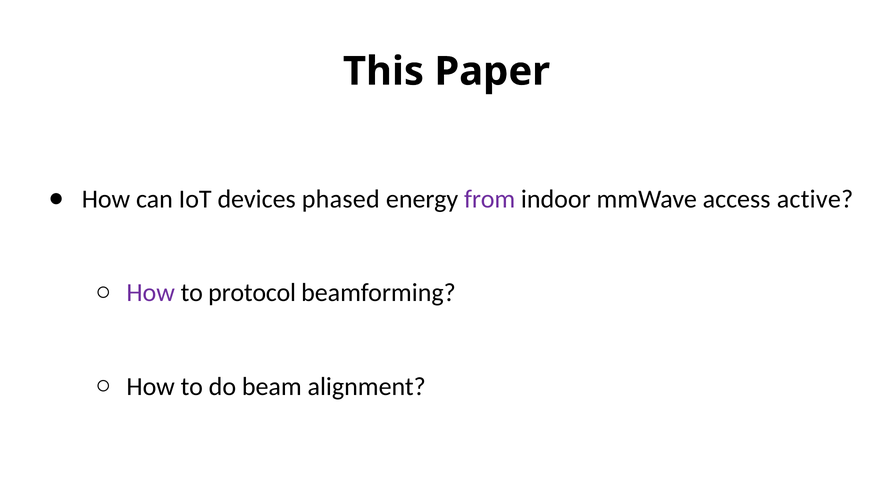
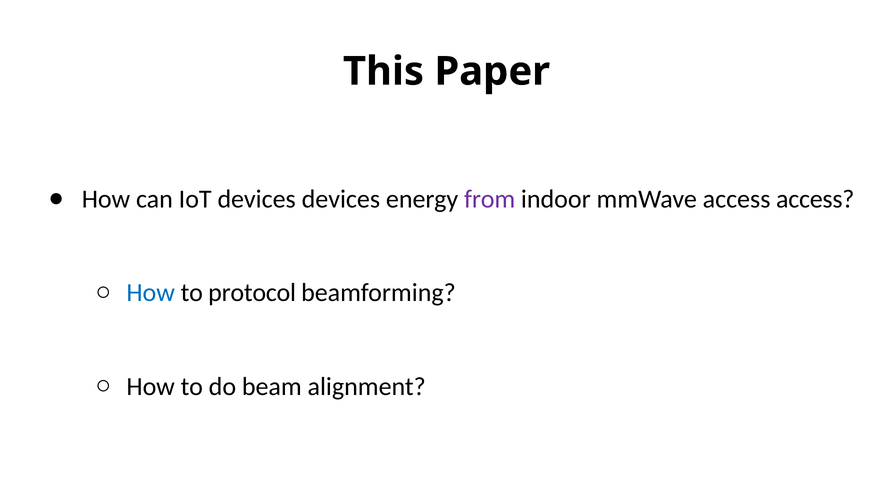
devices phased: phased -> devices (341, 199)
access active: active -> access (815, 199)
How colour: purple -> blue (151, 293)
